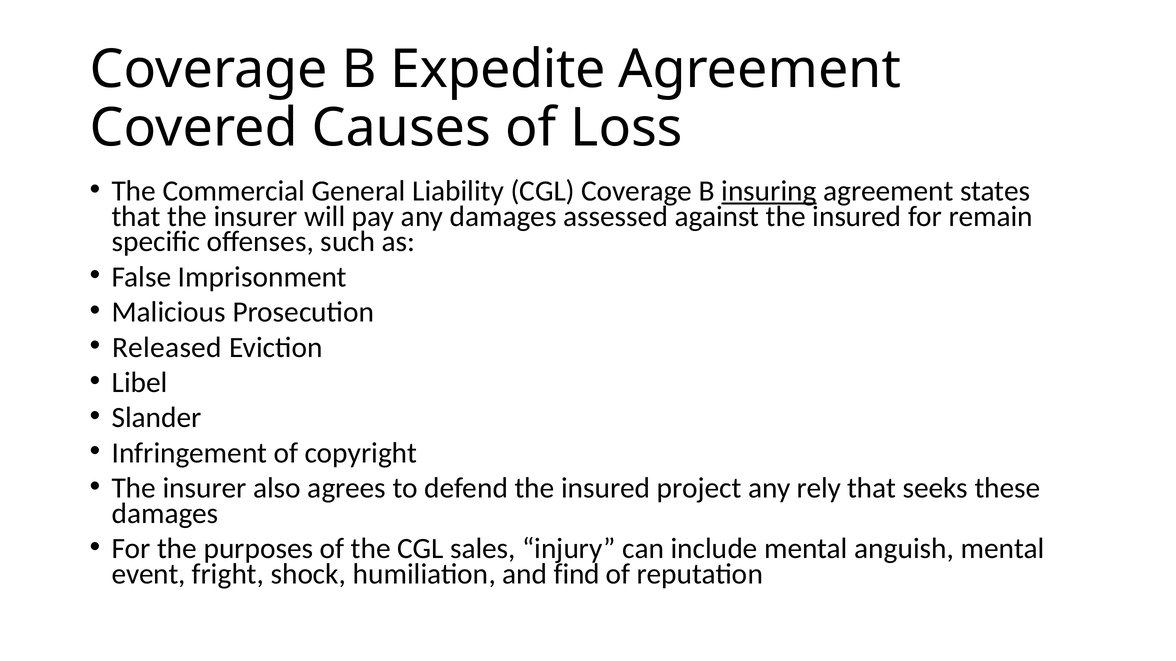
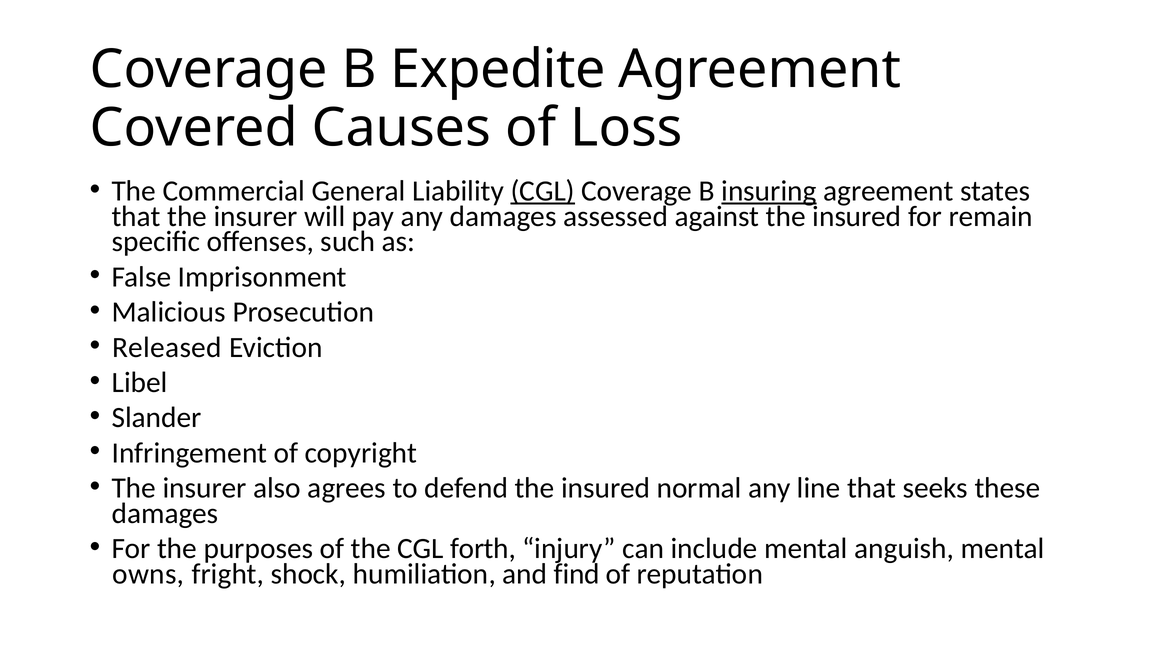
CGL underline: none -> present (543, 191)
project: project -> normal (699, 488)
rely: rely -> line (819, 488)
sales: sales -> forth (483, 549)
event: event -> owns (148, 574)
